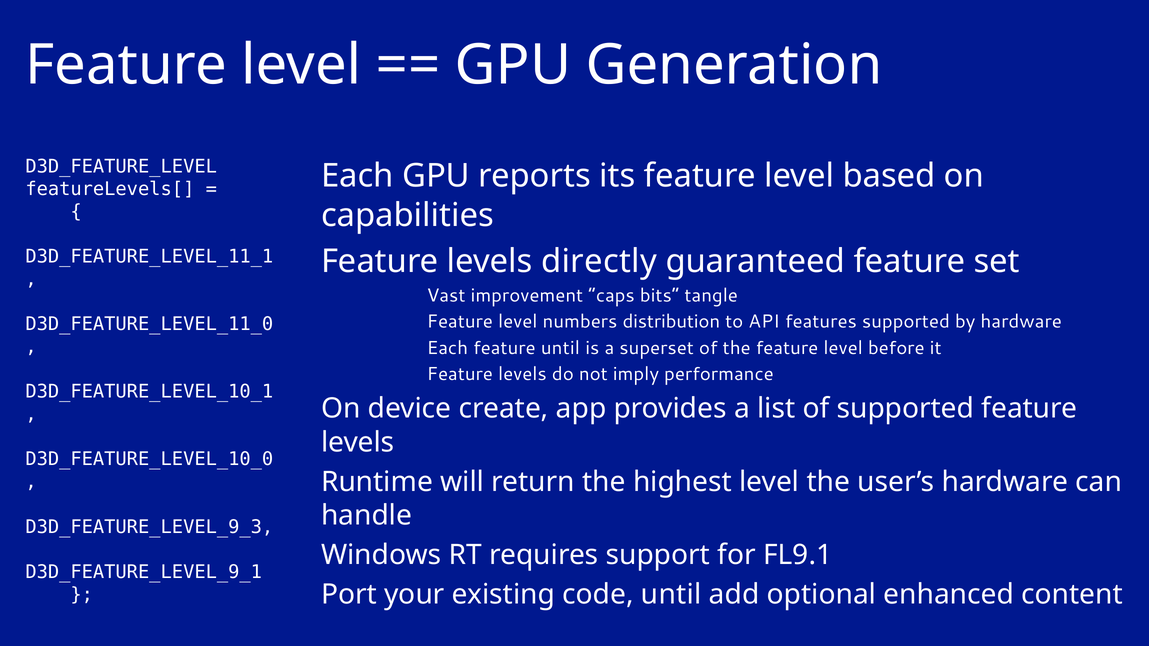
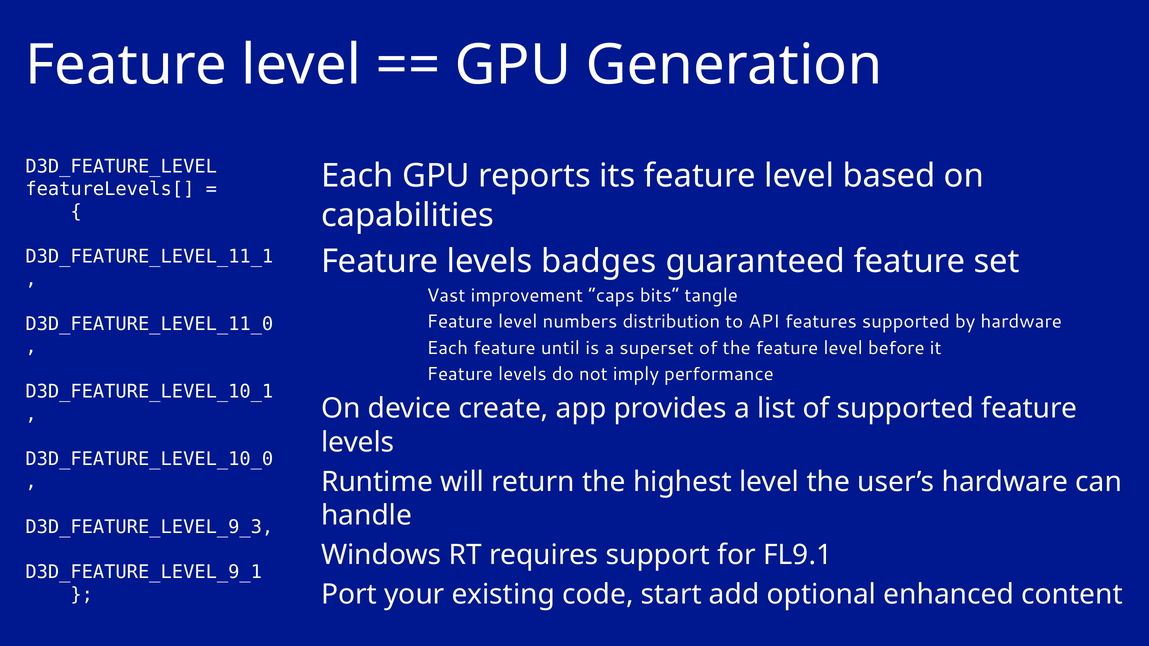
directly: directly -> badges (599, 262)
code until: until -> start (671, 595)
